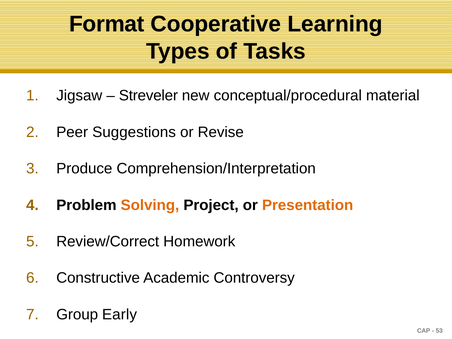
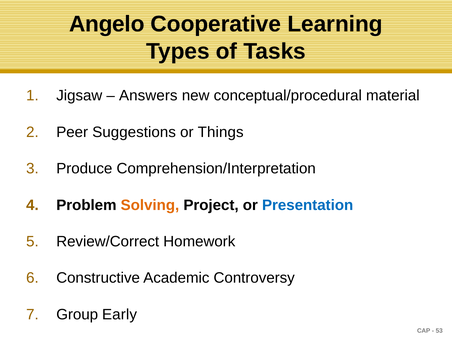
Format: Format -> Angelo (107, 24)
Streveler: Streveler -> Answers (148, 96)
Revise: Revise -> Things (221, 132)
Presentation colour: orange -> blue (308, 205)
